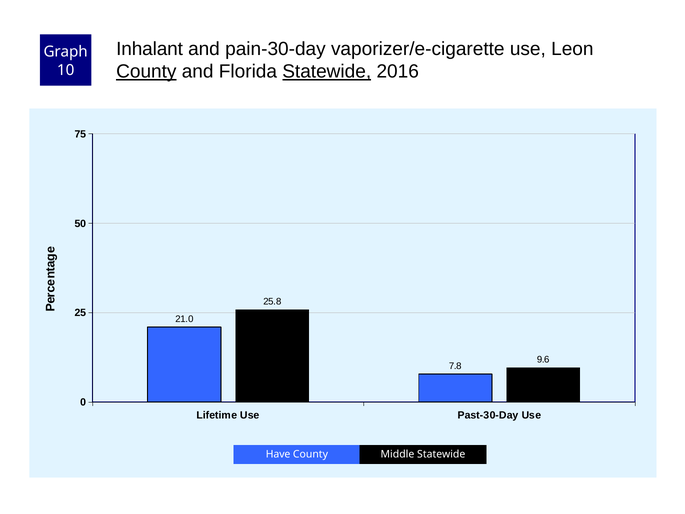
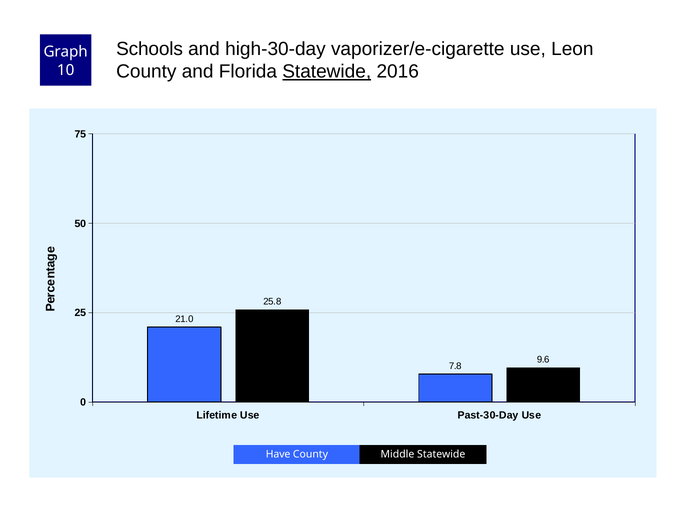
Inhalant: Inhalant -> Schools (150, 49)
pain-30-day: pain-30-day -> high-30-day (275, 49)
County underline: present -> none (146, 72)
